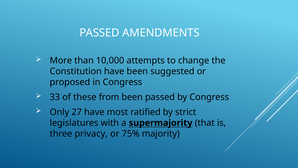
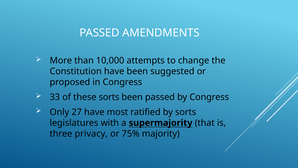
these from: from -> sorts (109, 97)
by strict: strict -> sorts (186, 112)
